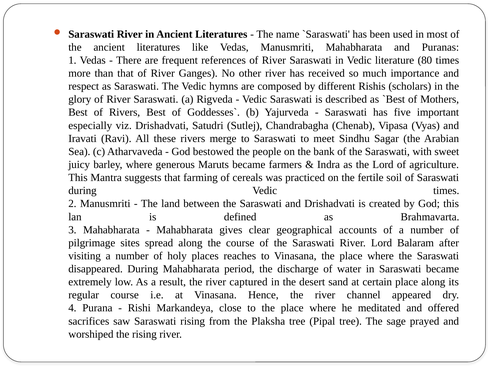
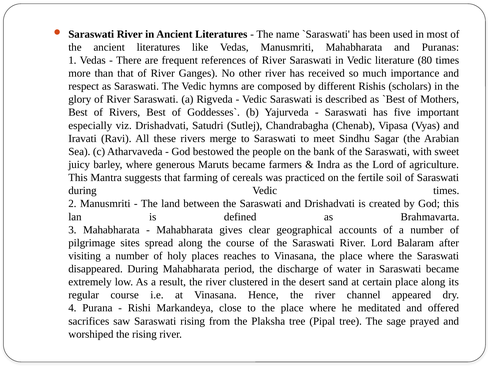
captured: captured -> clustered (249, 282)
